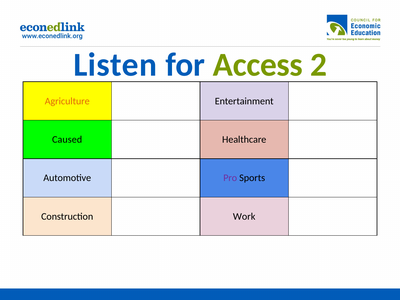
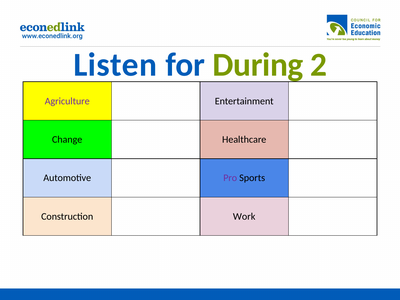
Access: Access -> During (258, 65)
Agriculture colour: orange -> purple (67, 101)
Caused: Caused -> Change (67, 140)
